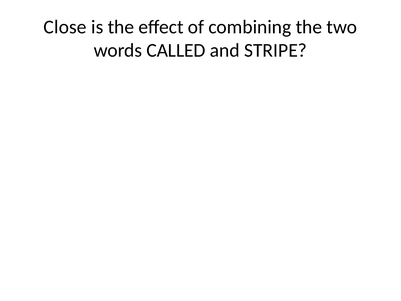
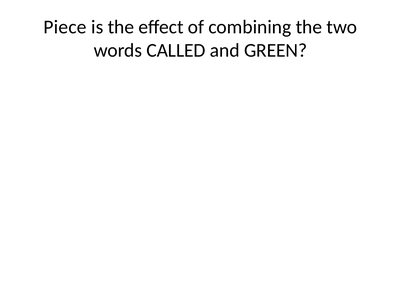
Close: Close -> Piece (65, 27)
STRIPE: STRIPE -> GREEN (276, 50)
